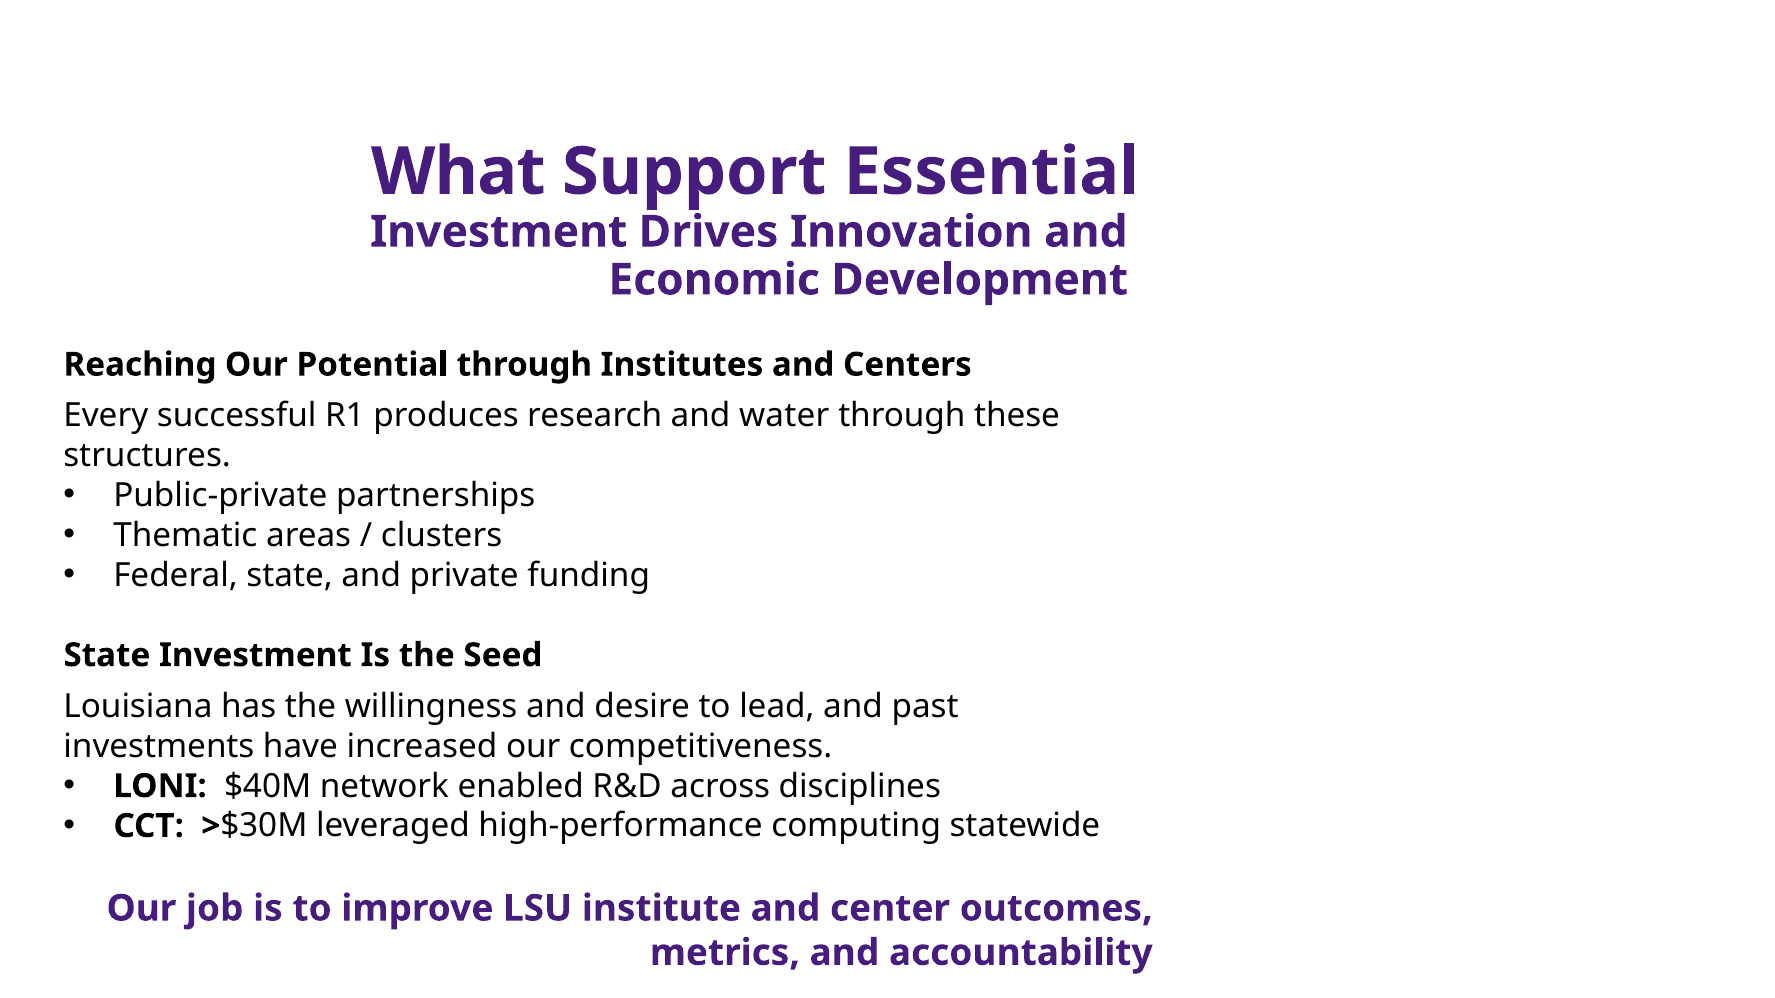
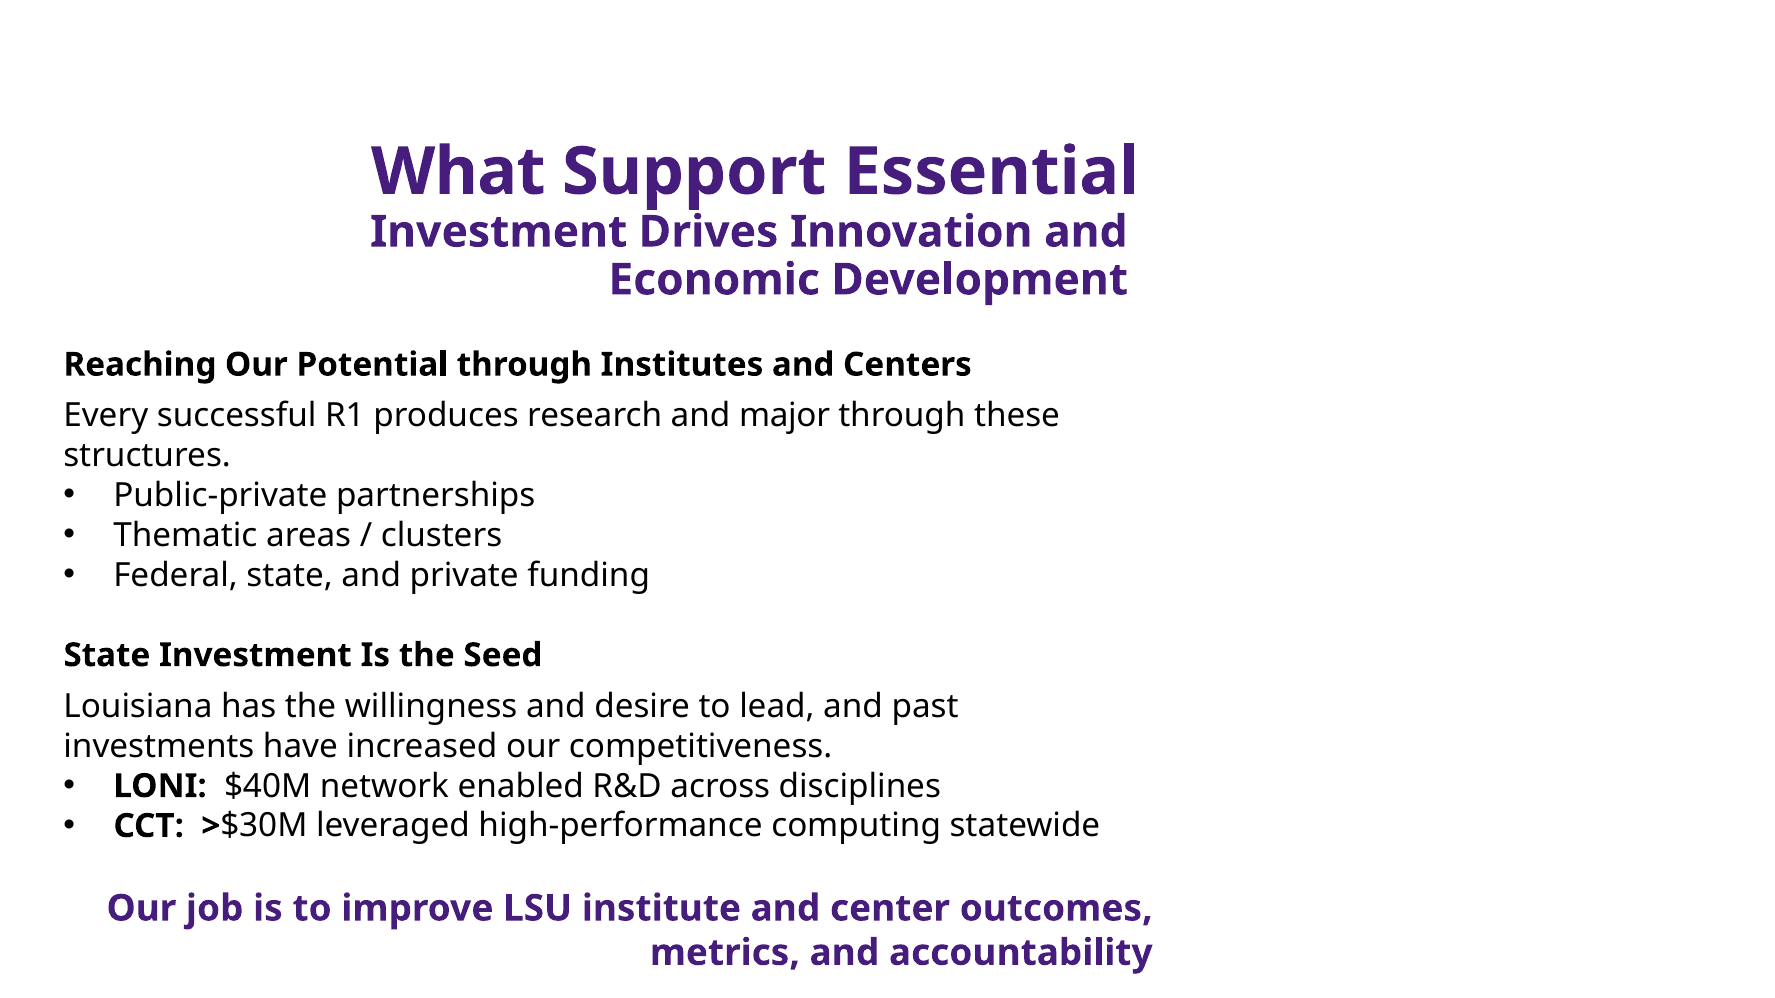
water: water -> major (785, 416)
